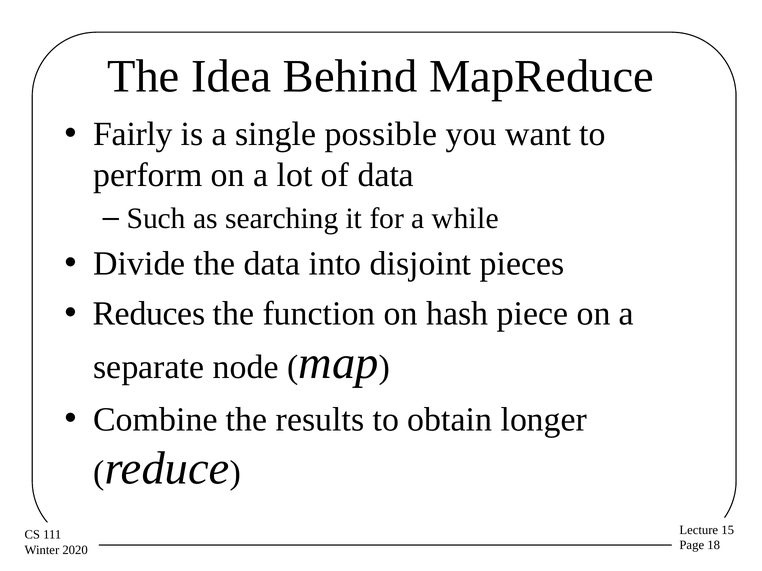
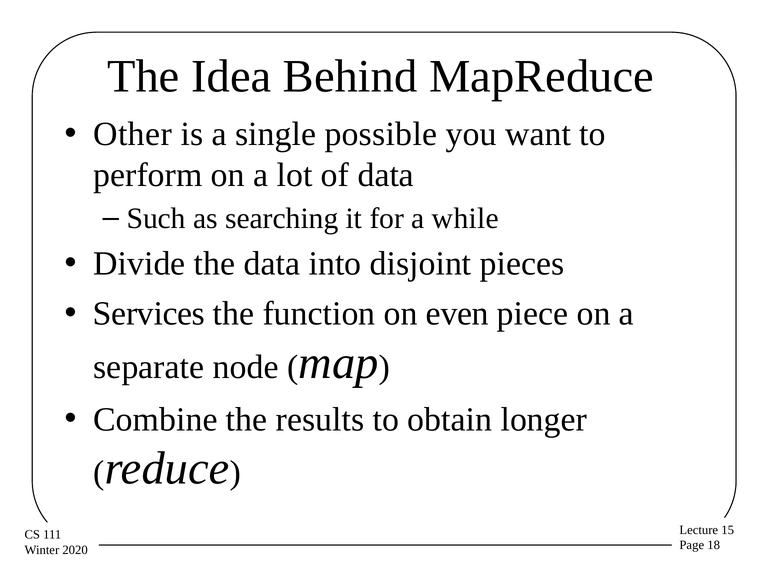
Fairly: Fairly -> Other (133, 134)
Reduces: Reduces -> Services (149, 314)
hash: hash -> even (457, 314)
